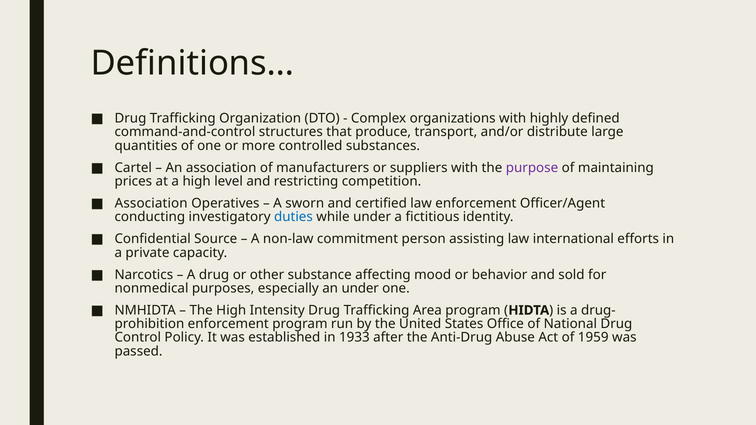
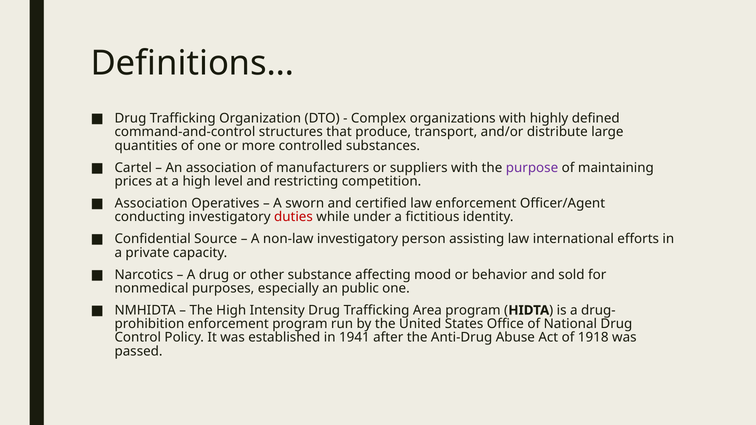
duties colour: blue -> red (293, 217)
non-law commitment: commitment -> investigatory (358, 239)
an under: under -> public (360, 288)
1933: 1933 -> 1941 (354, 338)
1959: 1959 -> 1918 (593, 338)
